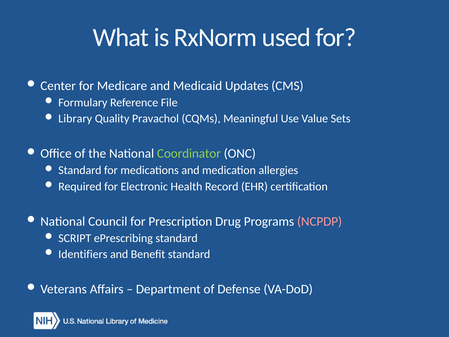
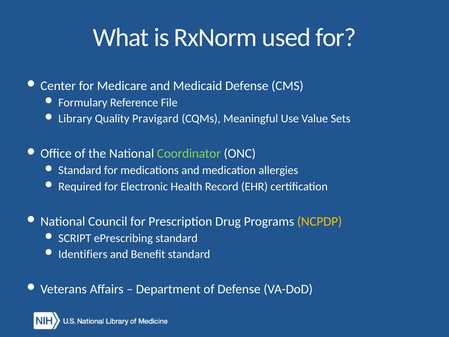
Medicaid Updates: Updates -> Defense (247, 86)
Pravachol: Pravachol -> Pravigard (155, 119)
NCPDP colour: pink -> yellow (320, 221)
